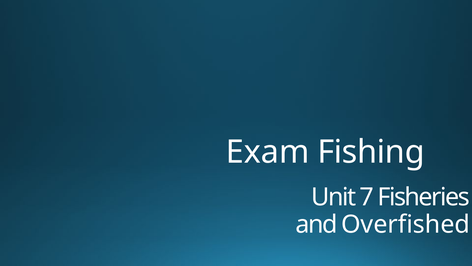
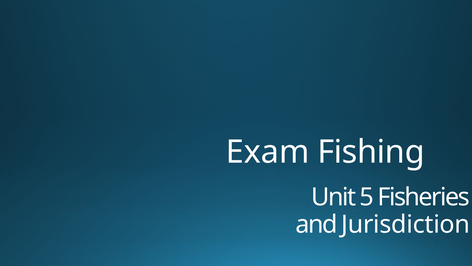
7: 7 -> 5 (367, 197)
Overfished: Overfished -> Jurisdiction (406, 224)
